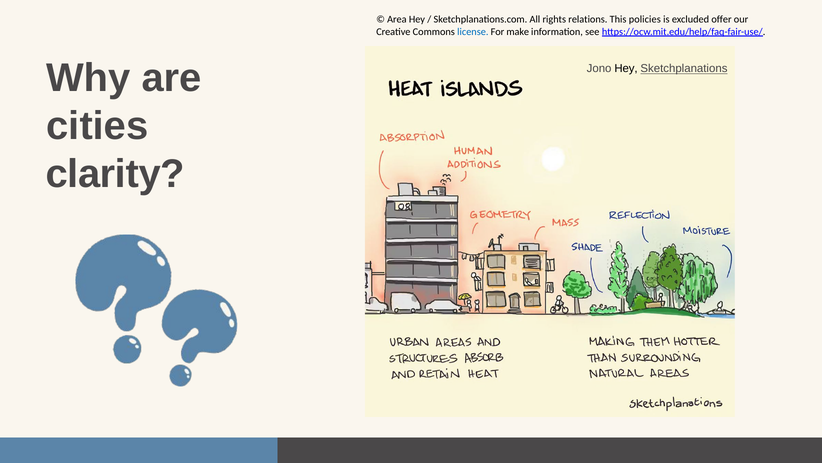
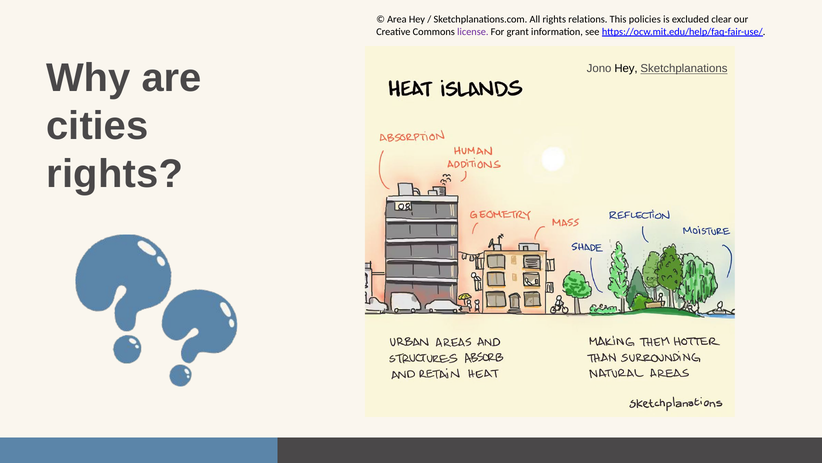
offer: offer -> clear (721, 19)
license colour: blue -> purple (473, 32)
make: make -> grant (518, 32)
clarity: clarity -> rights (115, 174)
